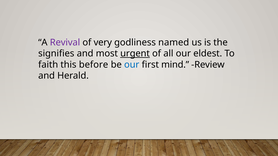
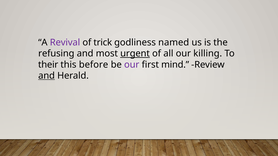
very: very -> trick (103, 42)
signifies: signifies -> refusing (56, 54)
eldest: eldest -> killing (208, 54)
faith: faith -> their (48, 65)
our colour: blue -> purple (132, 65)
and underline: none -> present (47, 76)
